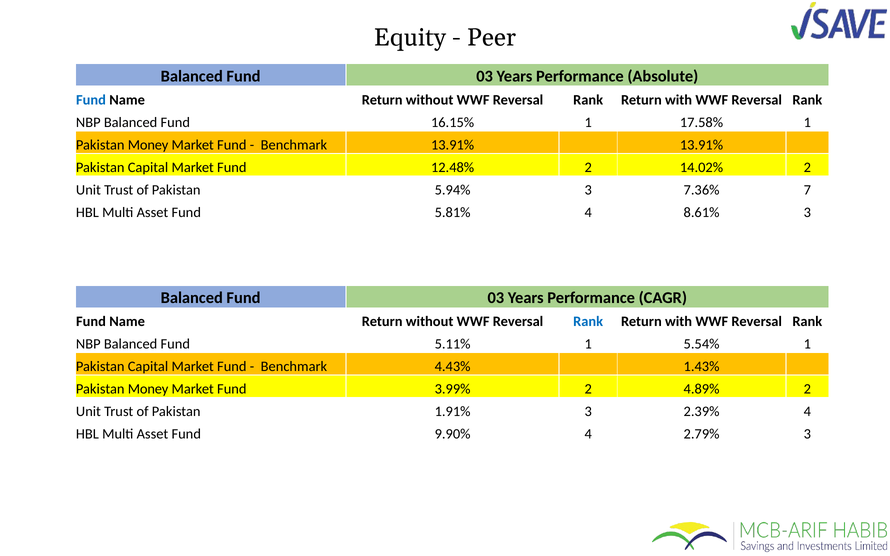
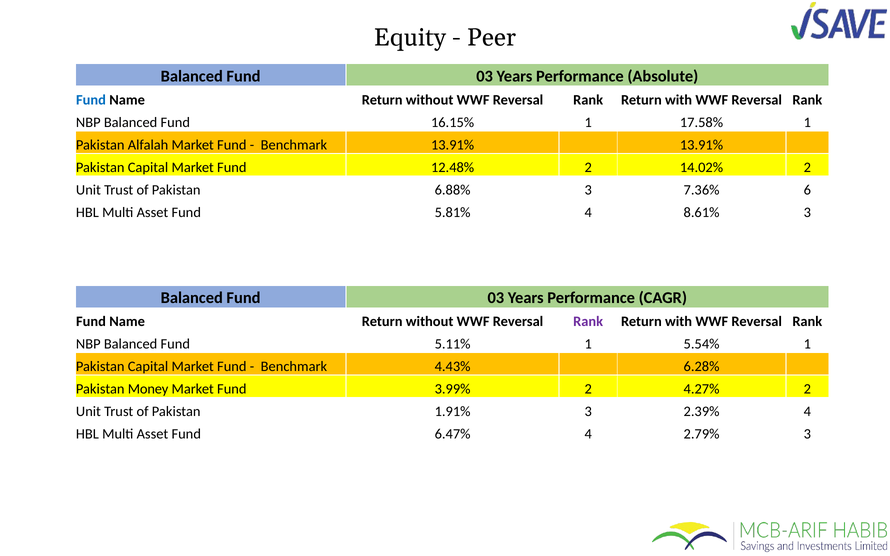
Money: Money -> Alfalah (148, 145)
5.94%: 5.94% -> 6.88% (453, 190)
7: 7 -> 6 (807, 190)
Rank colour: blue -> purple (588, 322)
1.43%: 1.43% -> 6.28% (702, 367)
4.89%: 4.89% -> 4.27% (702, 389)
9.90%: 9.90% -> 6.47% (453, 434)
